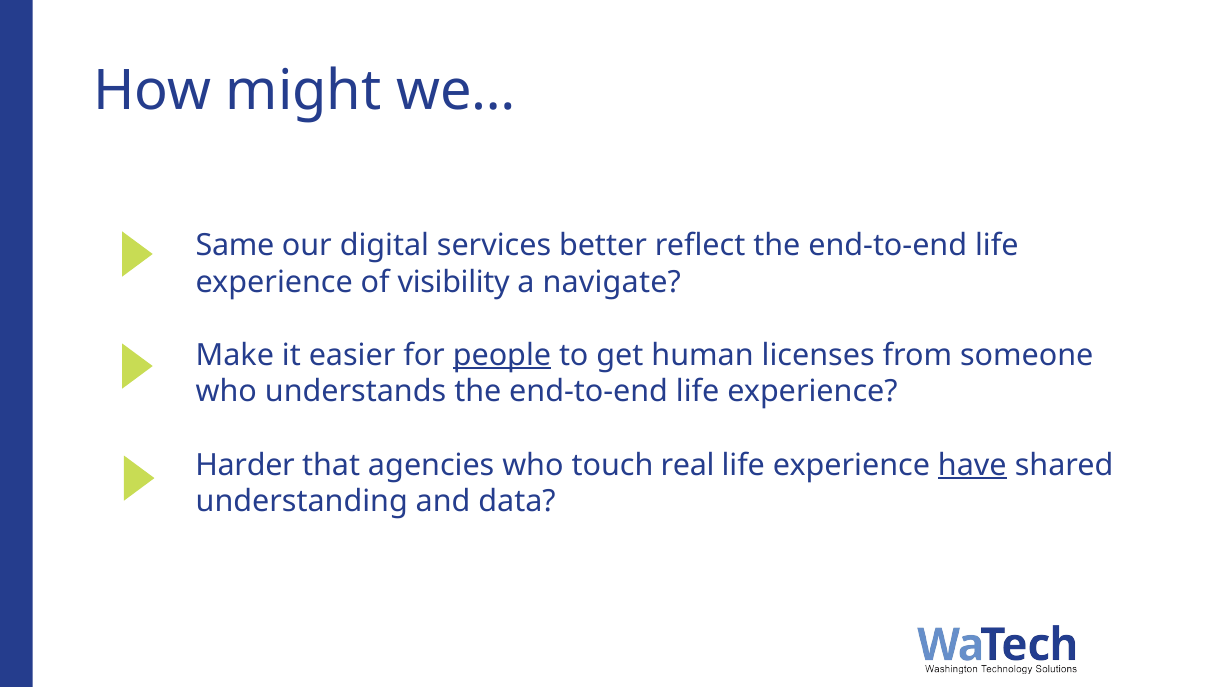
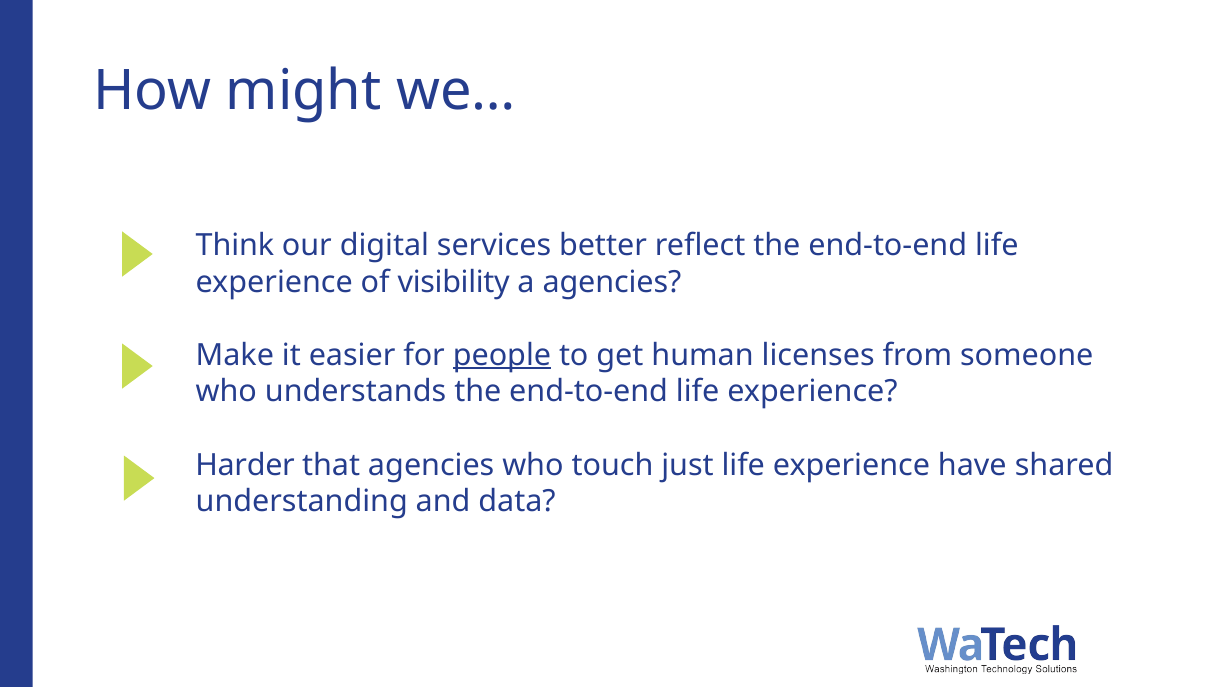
Same: Same -> Think (235, 245)
a navigate: navigate -> agencies (612, 282)
real: real -> just (687, 465)
have underline: present -> none (972, 465)
